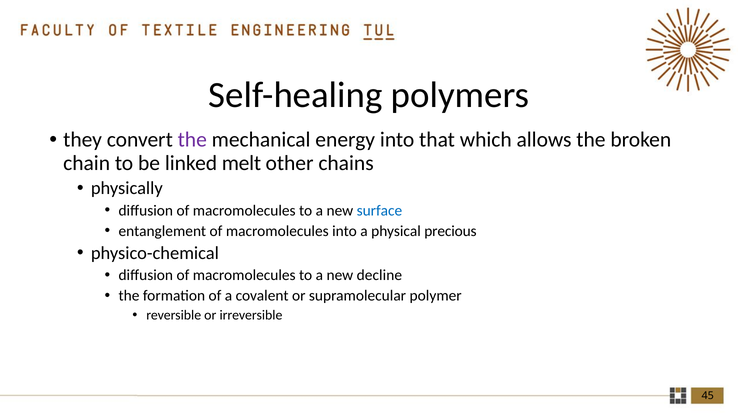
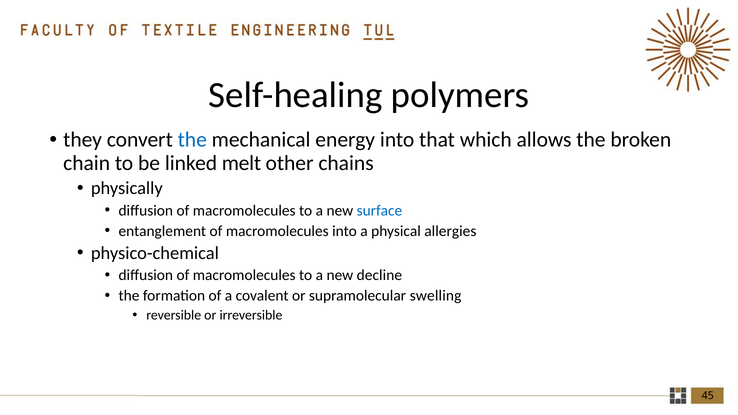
the colour: purple -> blue (192, 140)
precious: precious -> allergies (450, 231)
polymer: polymer -> swelling (436, 296)
